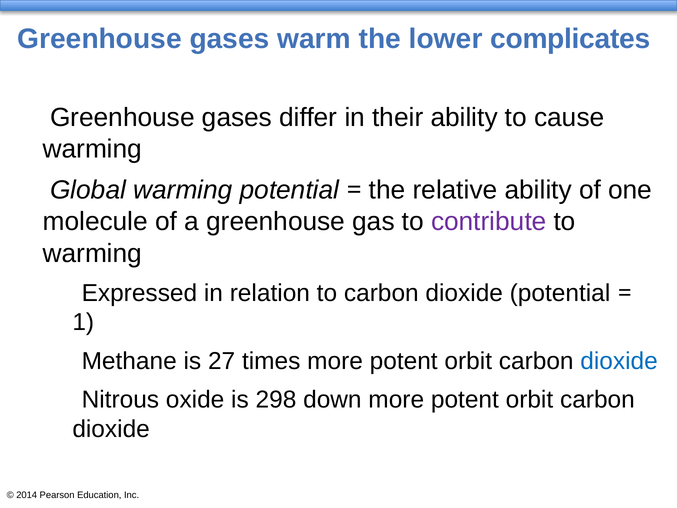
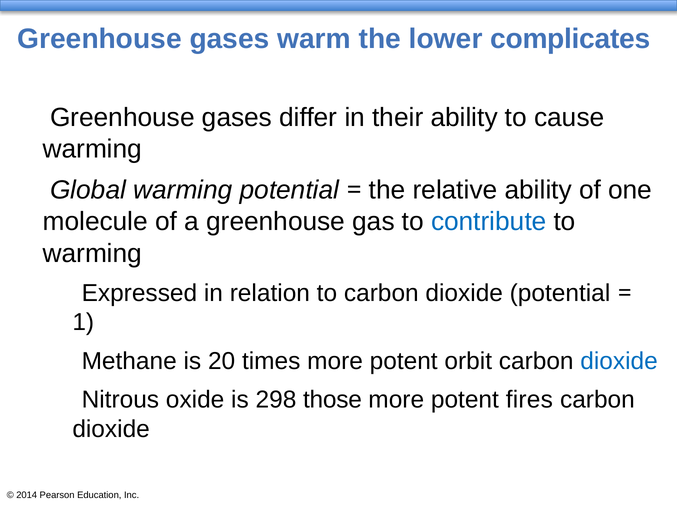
contribute colour: purple -> blue (489, 222)
27: 27 -> 20 (222, 361)
down: down -> those (332, 400)
orbit: orbit -> fires (529, 400)
